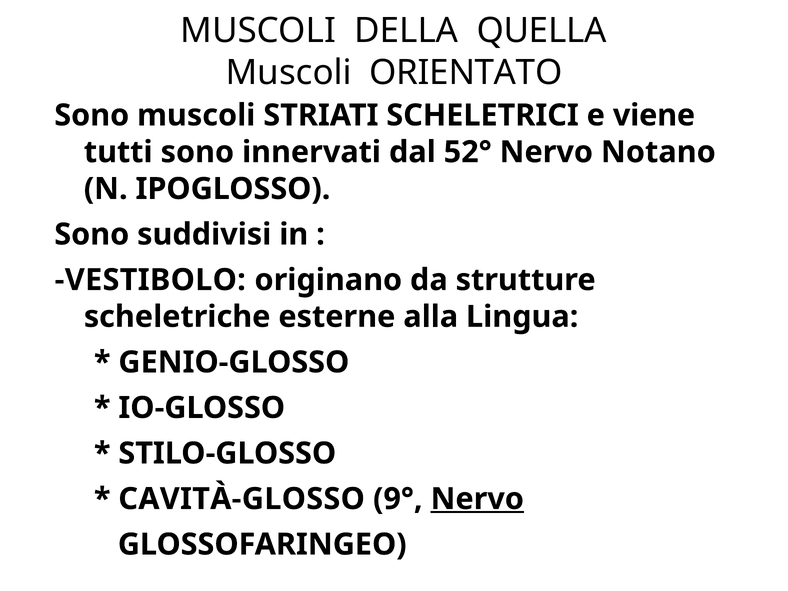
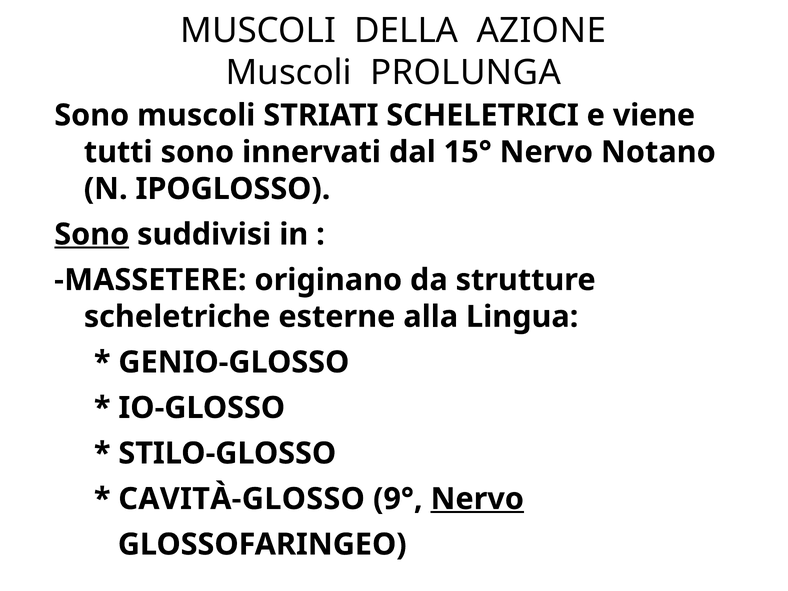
QUELLA: QUELLA -> AZIONE (541, 31)
ORIENTATO: ORIENTATO -> PROLUNGA (466, 73)
52°: 52° -> 15° (468, 152)
Sono underline: none -> present (92, 234)
VESTIBOLO: VESTIBOLO -> MASSETERE (150, 280)
